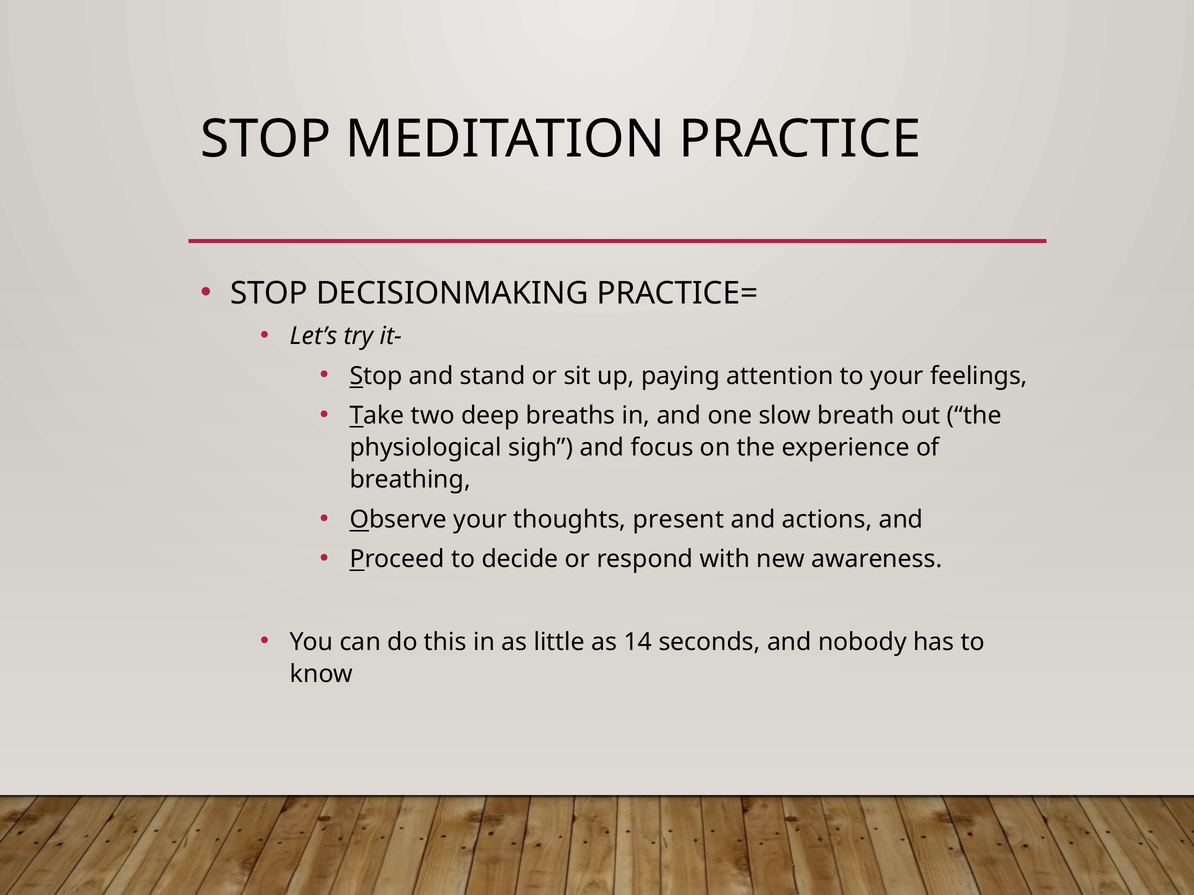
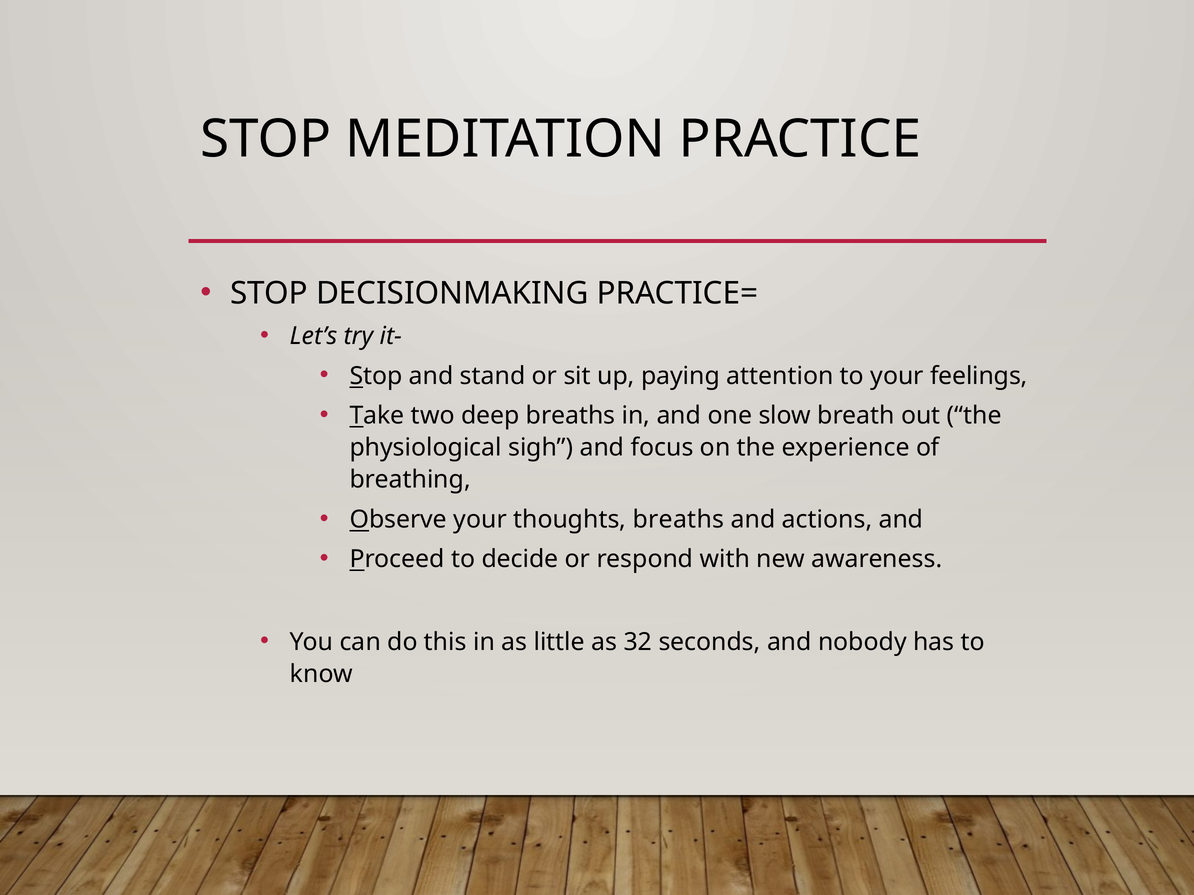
thoughts present: present -> breaths (678, 520)
14: 14 -> 32 (638, 642)
